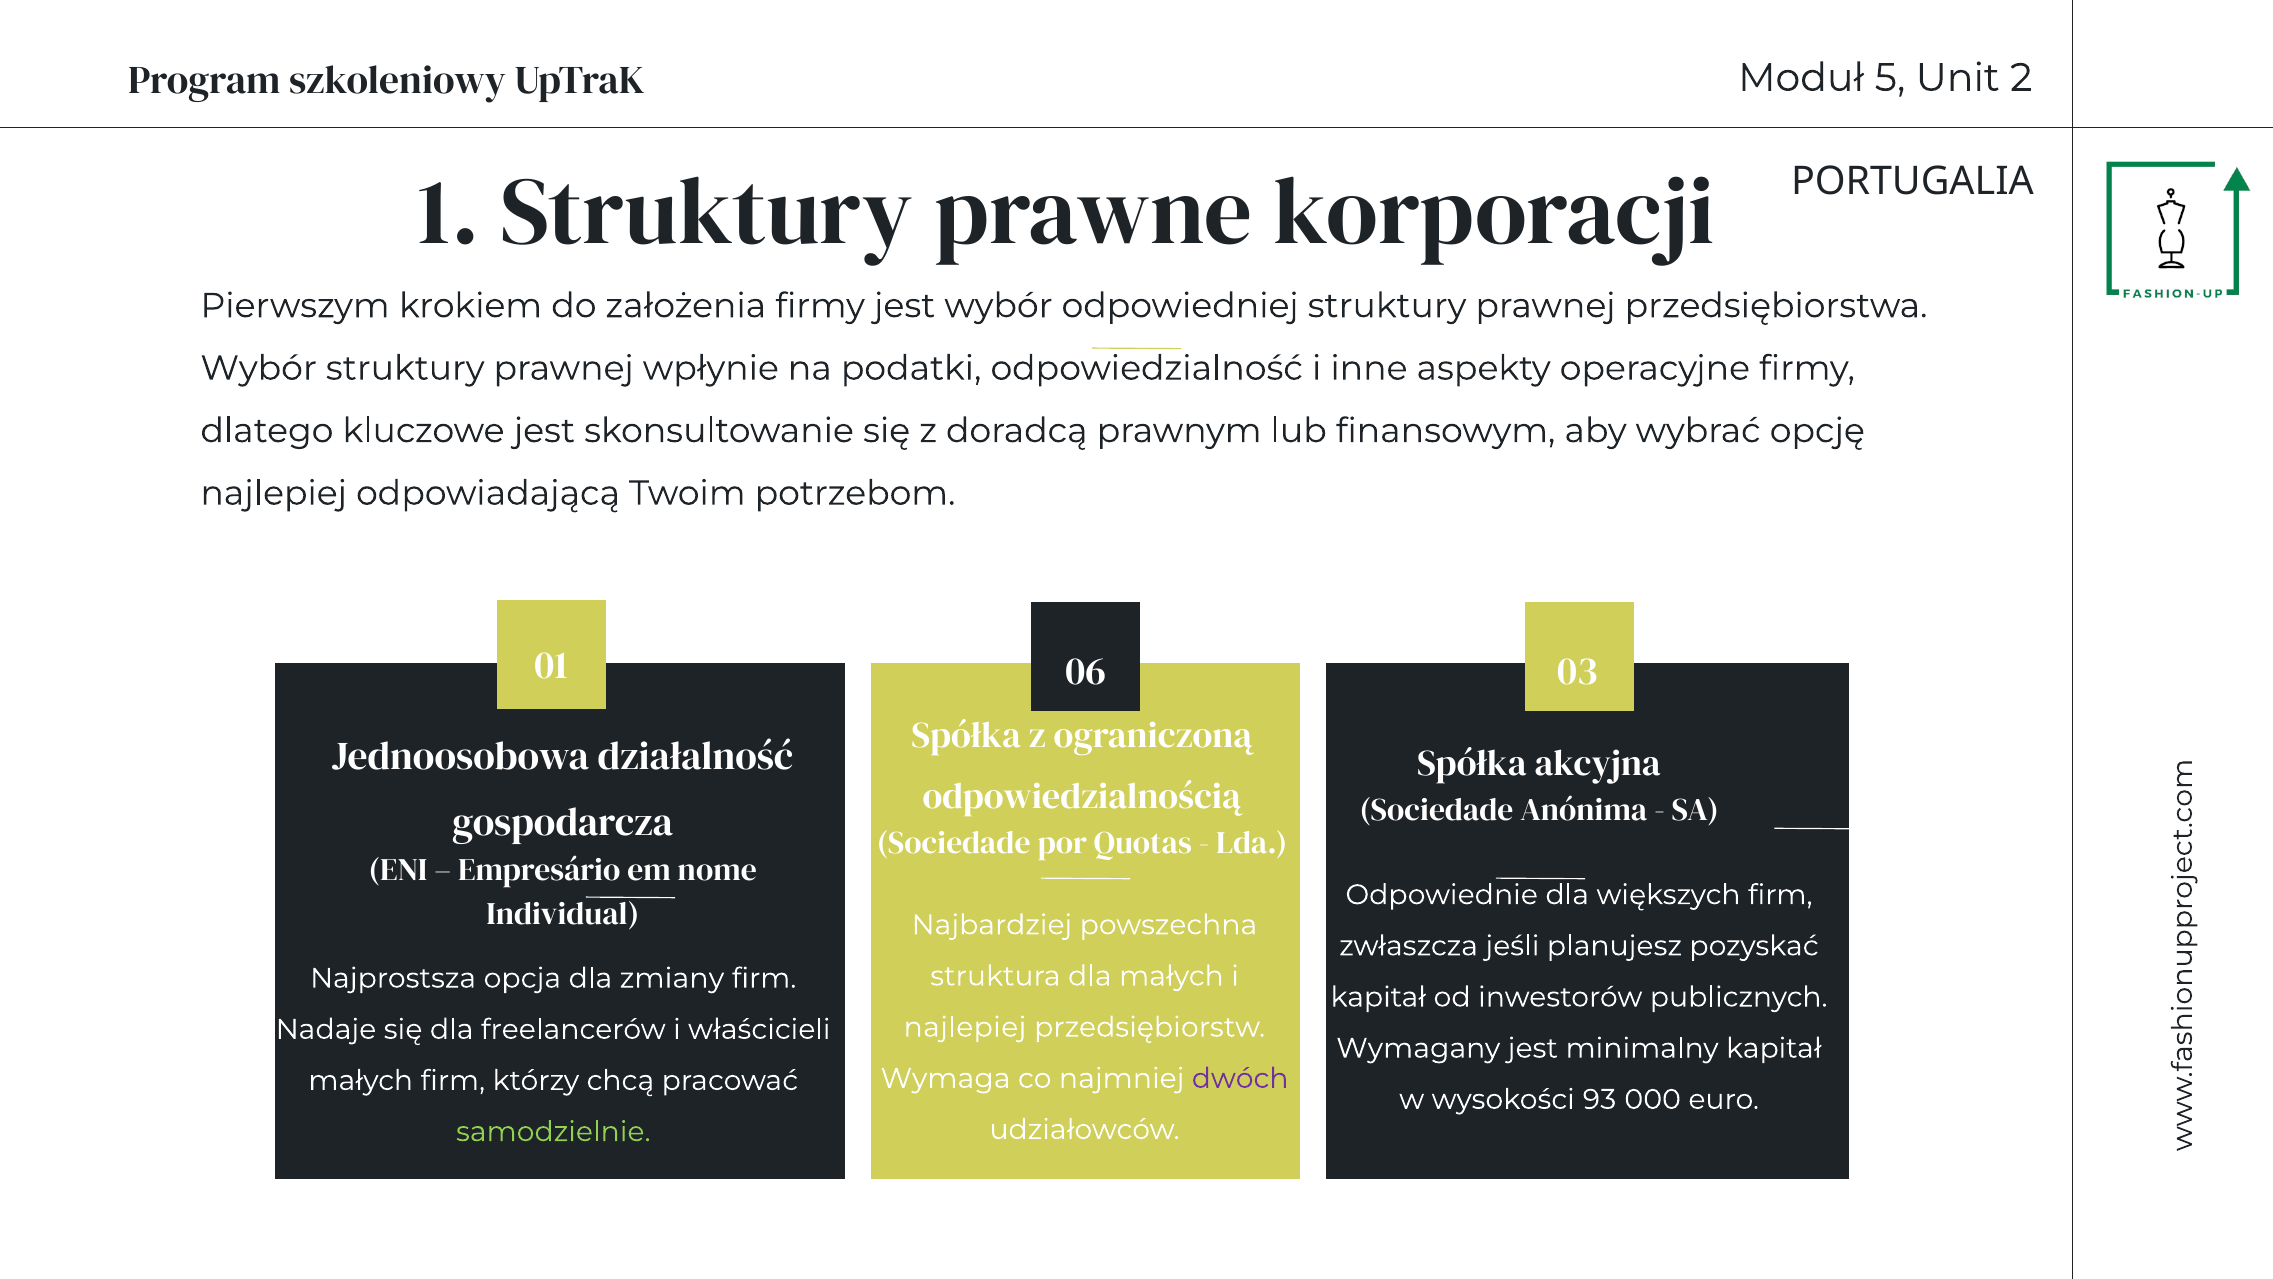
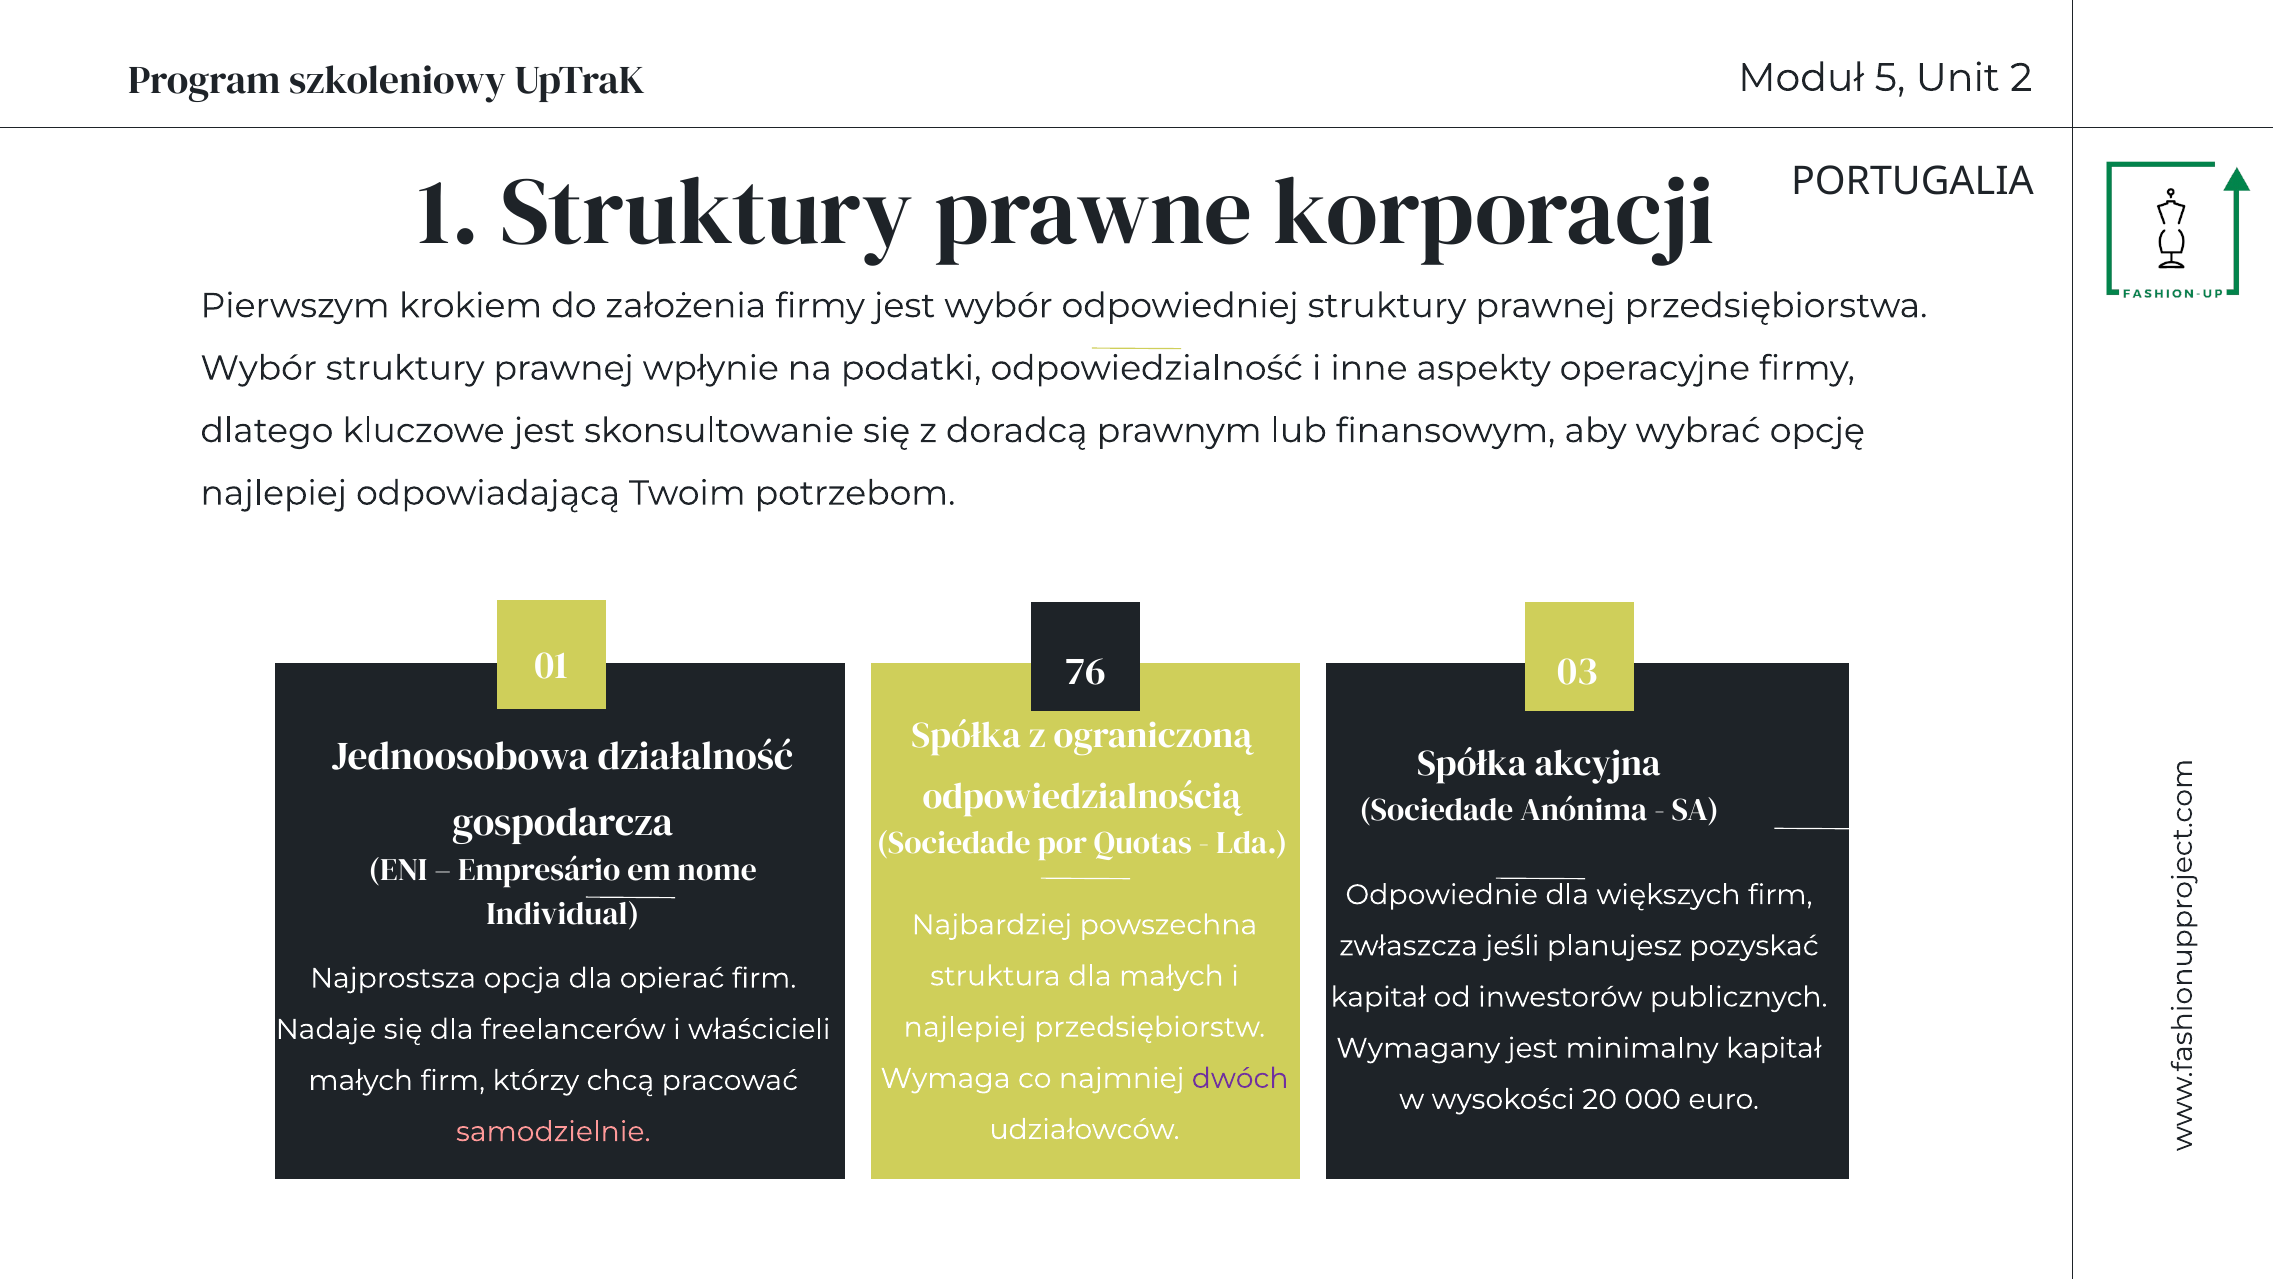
06: 06 -> 76 (1086, 672)
zmiany: zmiany -> opierać (672, 978)
93: 93 -> 20 (1600, 1099)
samodzielnie colour: light green -> pink (553, 1131)
